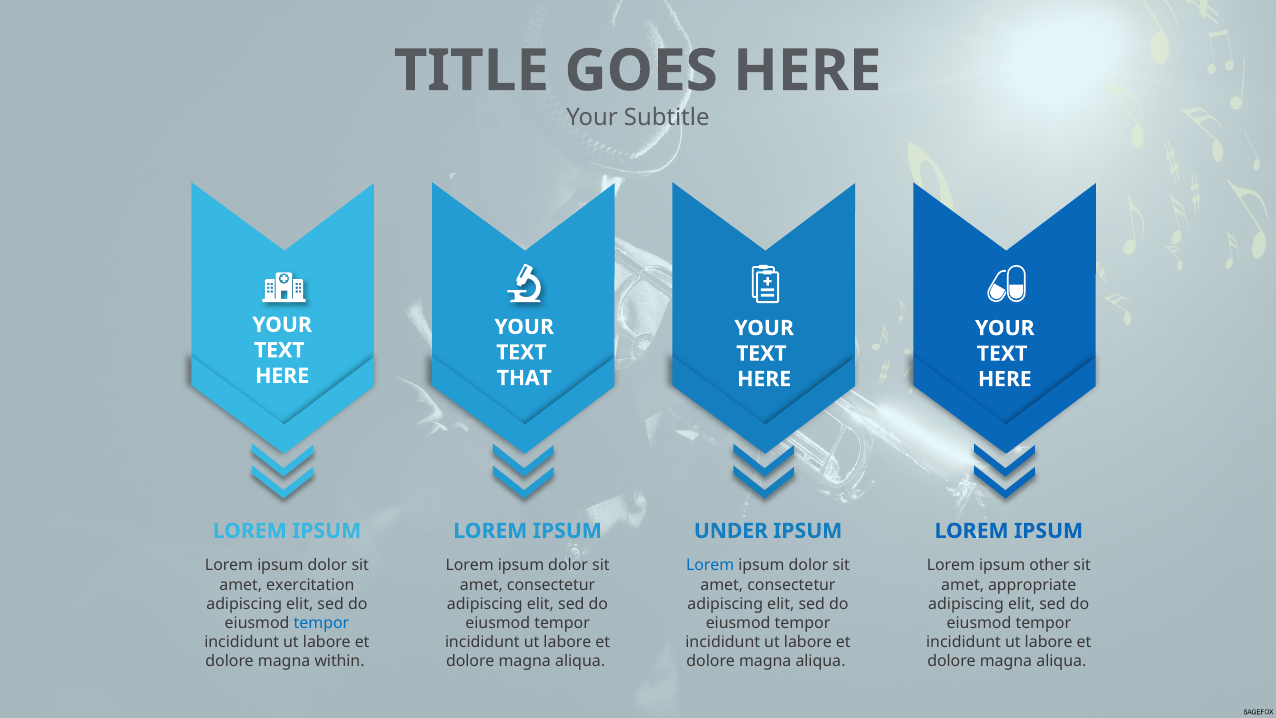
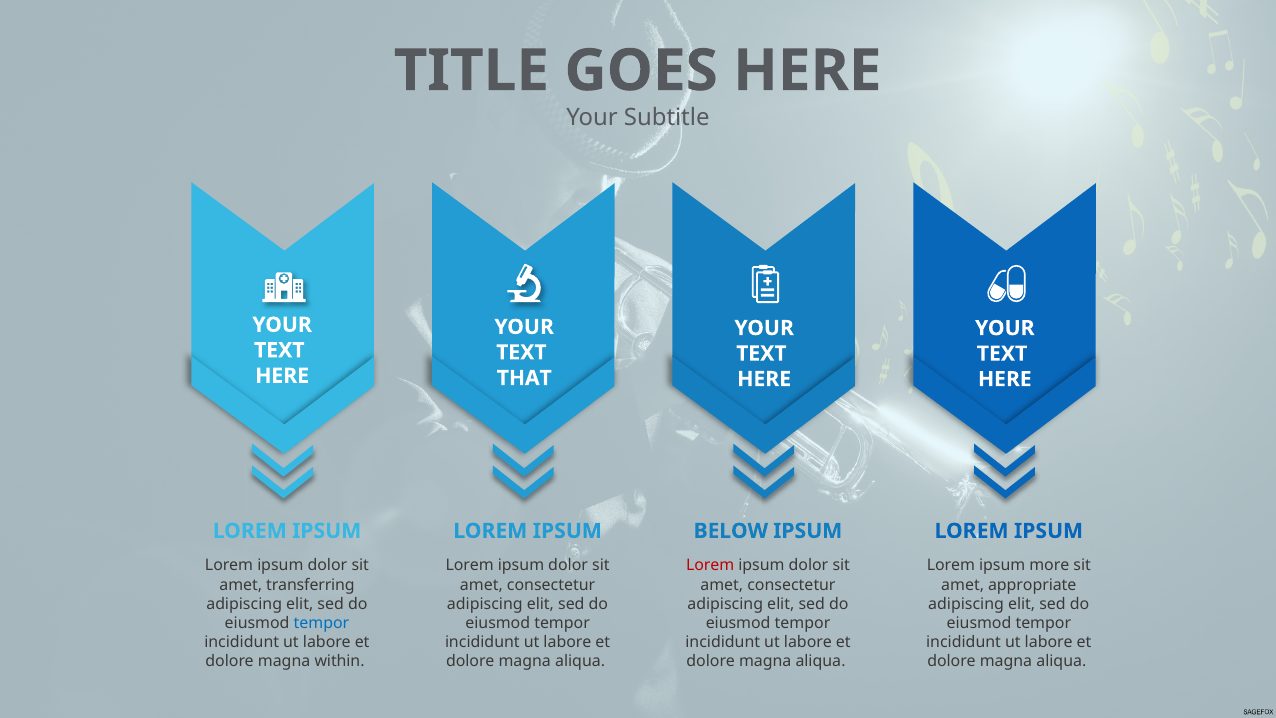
UNDER: UNDER -> BELOW (731, 531)
Lorem colour: blue -> red (710, 565)
other: other -> more (1049, 565)
exercitation: exercitation -> transferring (310, 585)
